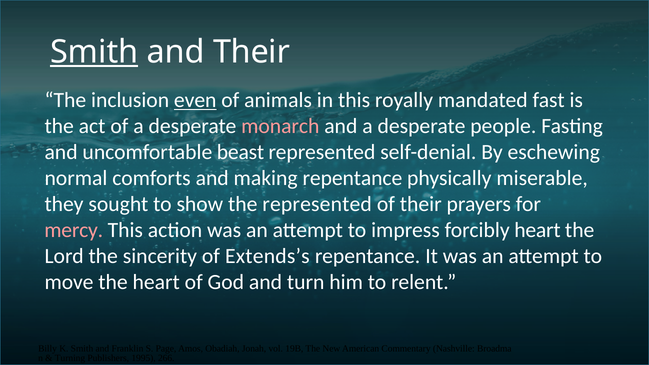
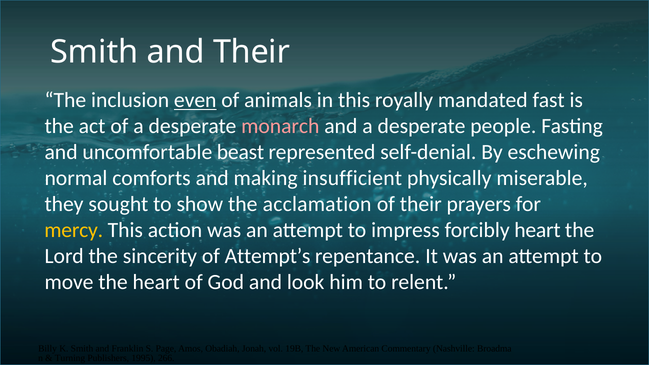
Smith underline: present -> none (94, 52)
making repentance: repentance -> insufficient (352, 178)
the represented: represented -> acclamation (317, 204)
mercy colour: pink -> yellow (74, 230)
Extends’s: Extends’s -> Attempt’s (268, 256)
turn: turn -> look (306, 282)
